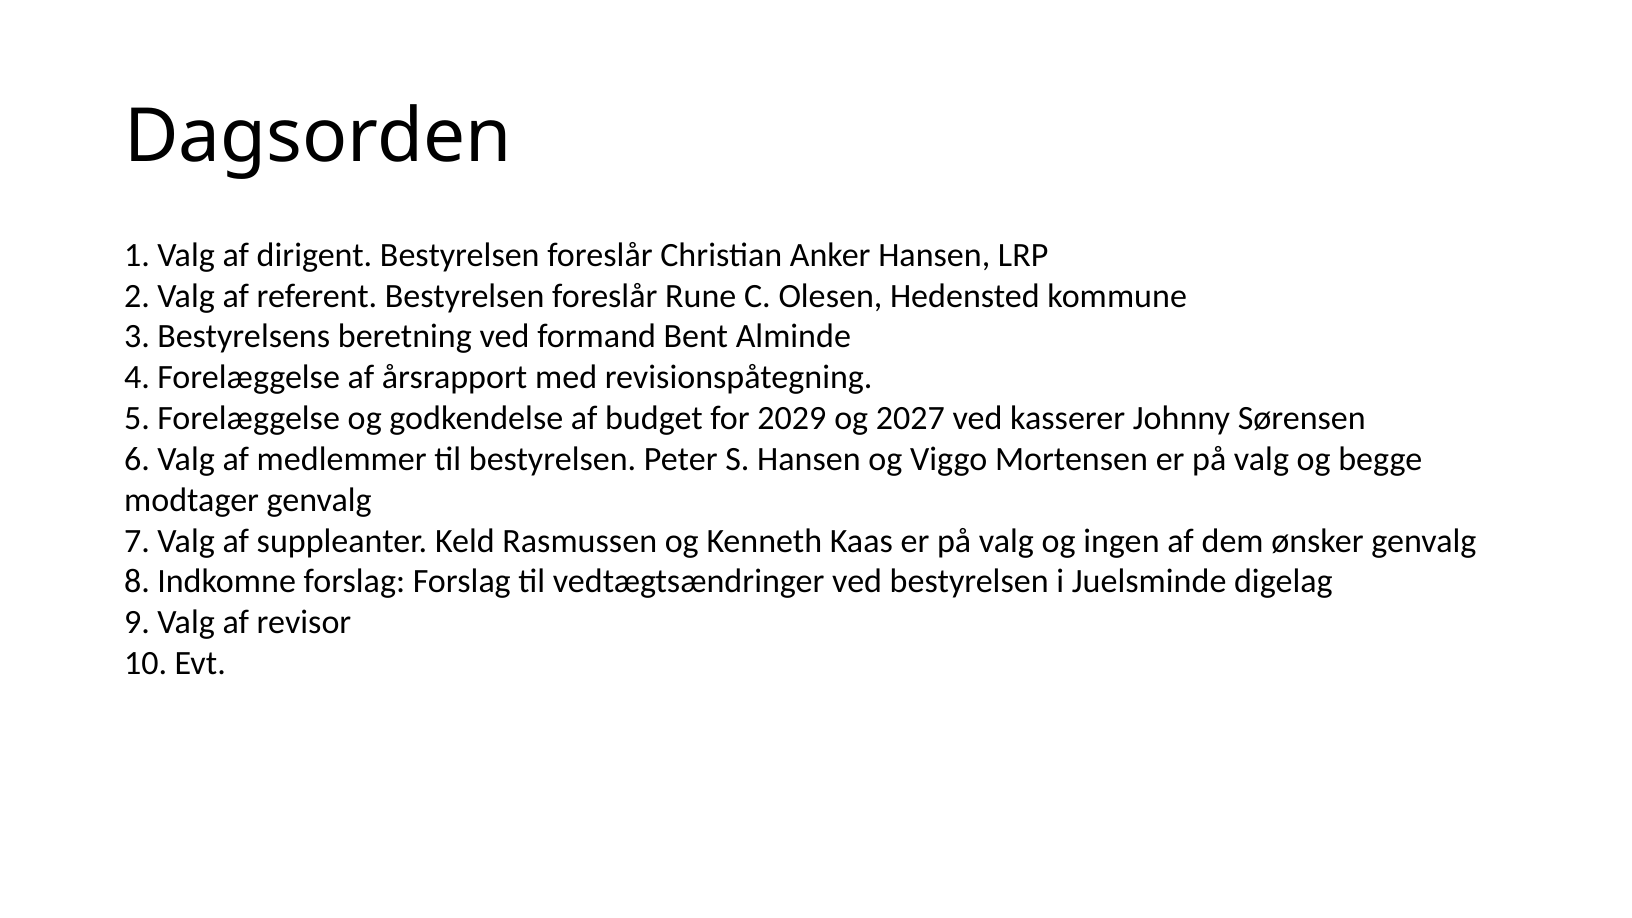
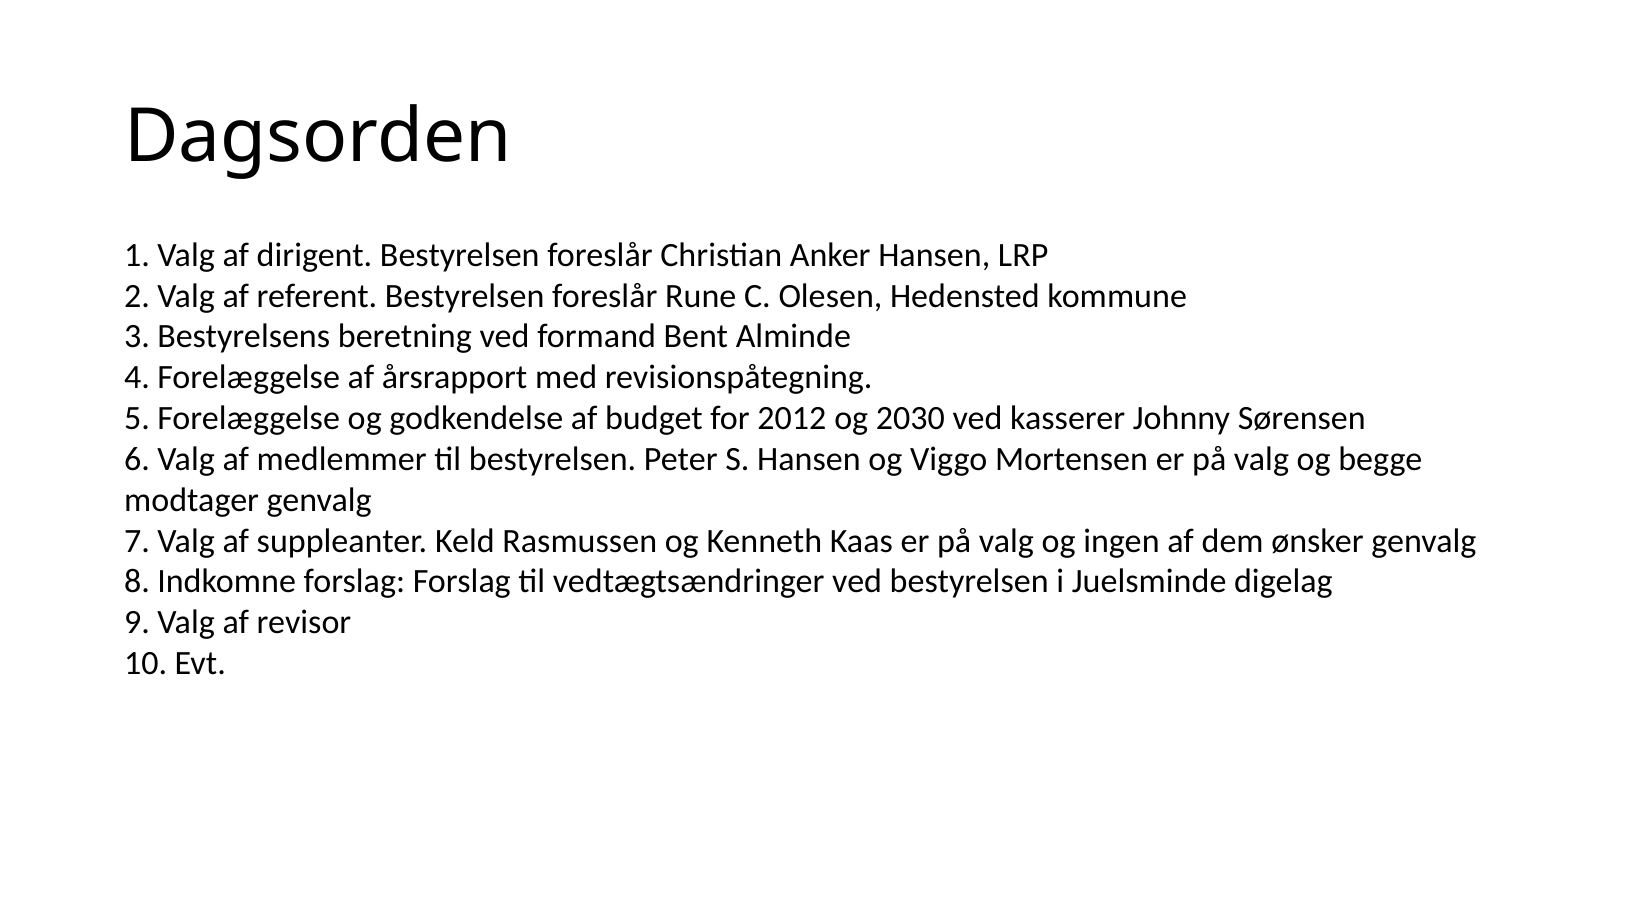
2029: 2029 -> 2012 (792, 418)
2027: 2027 -> 2030 (910, 418)
